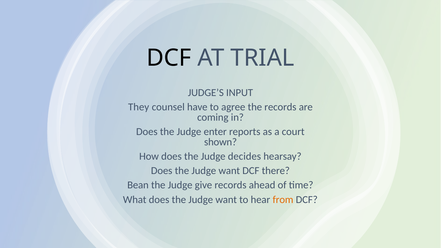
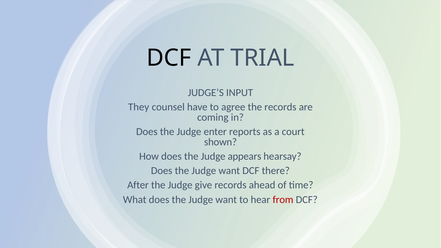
decides: decides -> appears (245, 156)
Bean: Bean -> After (138, 185)
from colour: orange -> red (283, 200)
